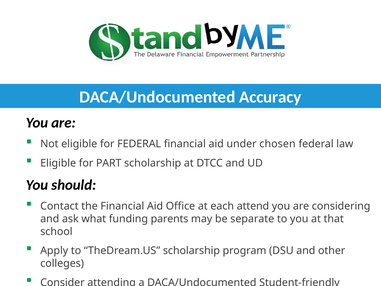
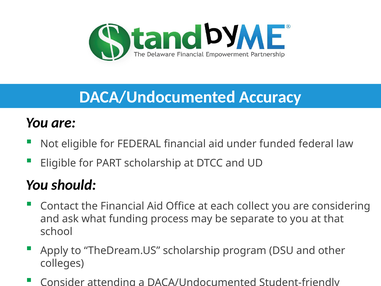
chosen: chosen -> funded (277, 144)
attend: attend -> collect (253, 206)
parents: parents -> process (170, 219)
